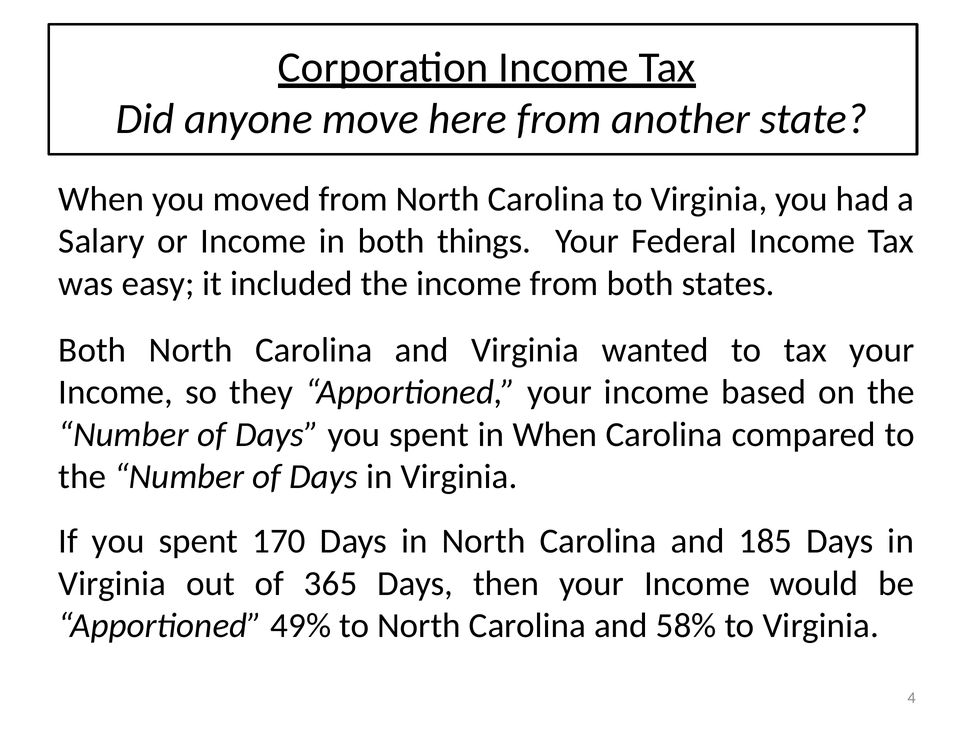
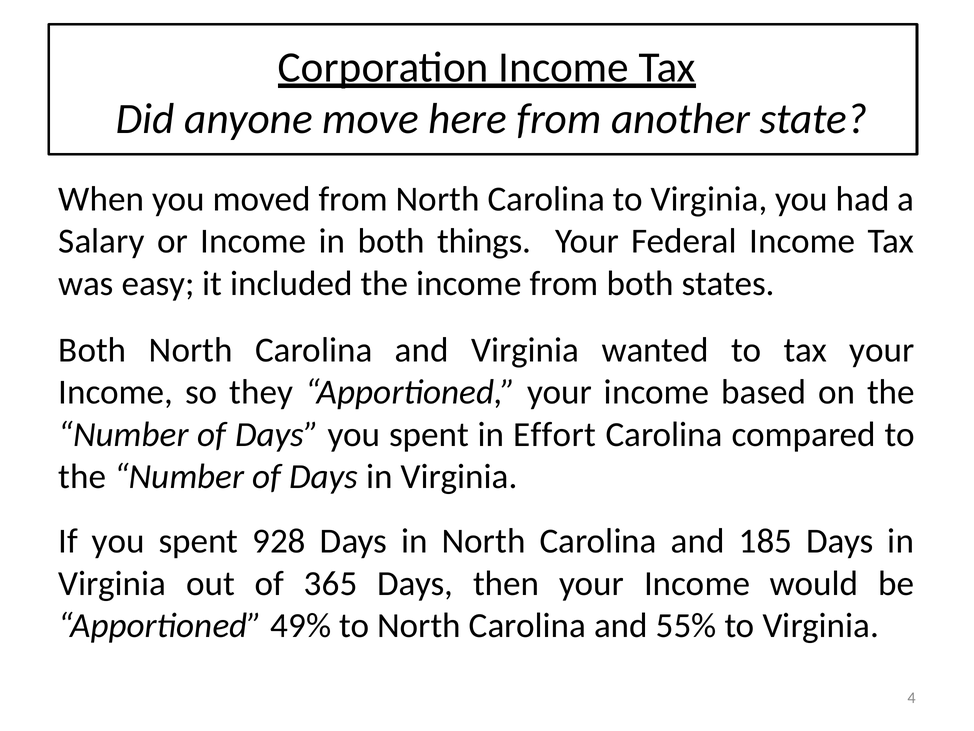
in When: When -> Effort (555, 434)
170: 170 -> 928 (279, 541)
58%: 58% -> 55% (686, 625)
